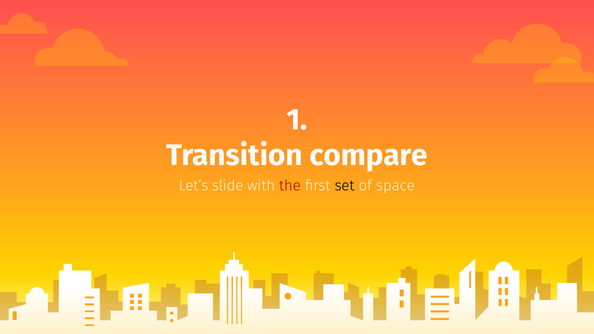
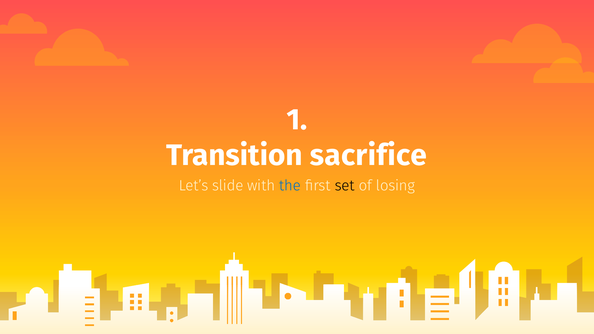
compare: compare -> sacrifice (368, 155)
the colour: red -> blue (290, 186)
space: space -> losing (395, 186)
